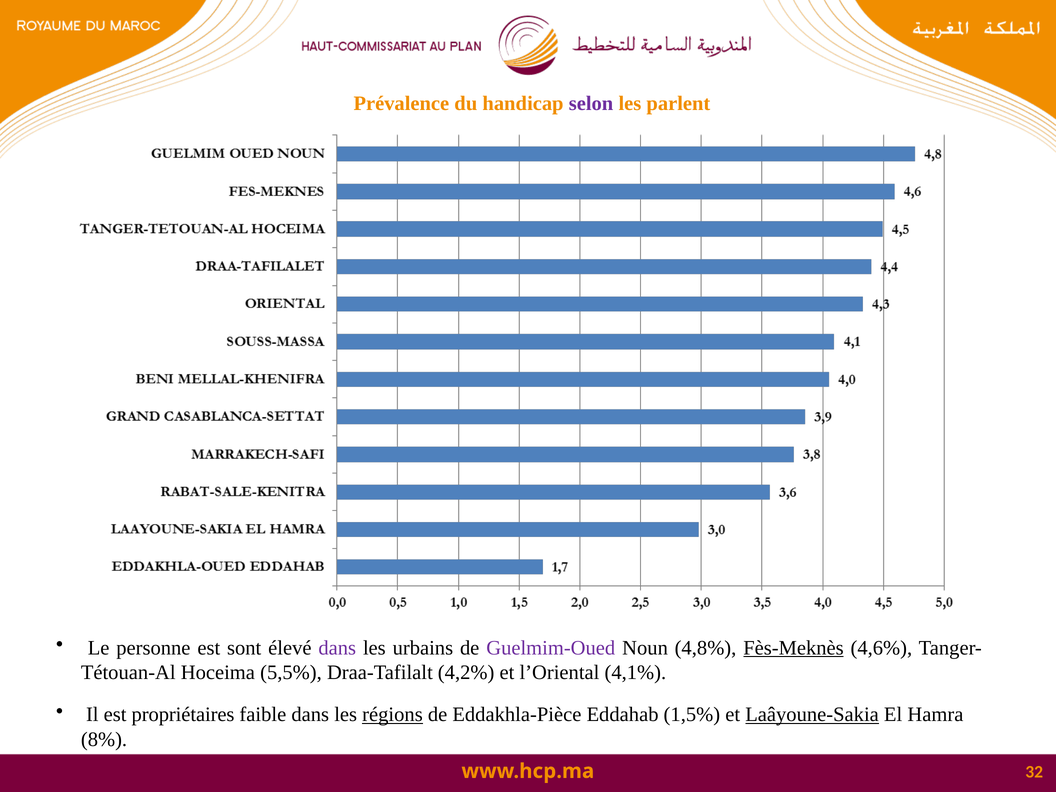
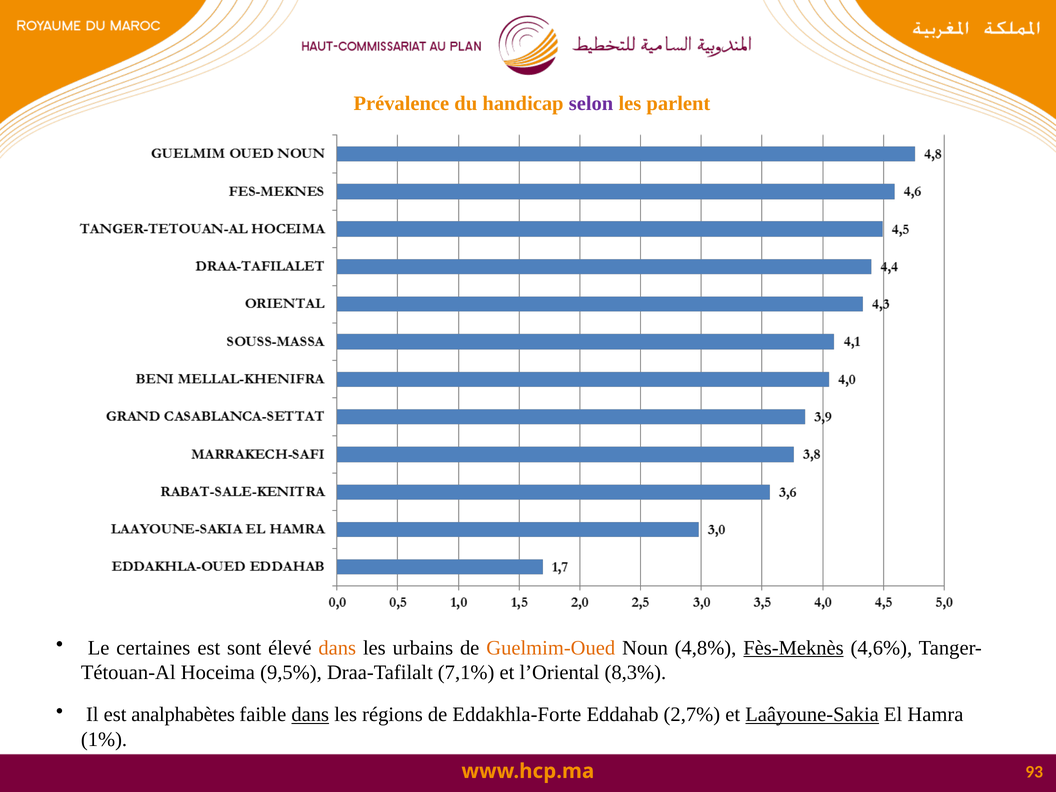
personne: personne -> certaines (153, 648)
dans colour: purple -> orange (337, 648)
Guelmim-Oued colour: purple -> orange (551, 648)
5,5%: 5,5% -> 9,5% (291, 672)
4,2%: 4,2% -> 7,1% (466, 672)
4,1%: 4,1% -> 8,3% (635, 672)
propriétaires: propriétaires -> analphabètes (183, 715)
dans underline: none -> present (310, 715)
régions underline: present -> none (392, 715)
Eddakhla-Pièce: Eddakhla-Pièce -> Eddakhla-Forte (517, 715)
1,5%: 1,5% -> 2,7% (692, 715)
8%: 8% -> 1% (104, 739)
32: 32 -> 93 (1034, 772)
